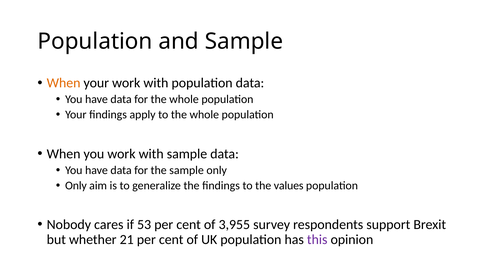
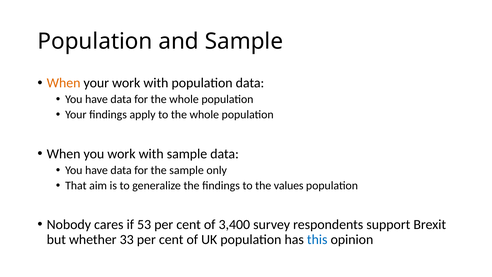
Only: Only -> That (76, 185)
3,955: 3,955 -> 3,400 (234, 224)
21: 21 -> 33 (127, 239)
this colour: purple -> blue (317, 239)
